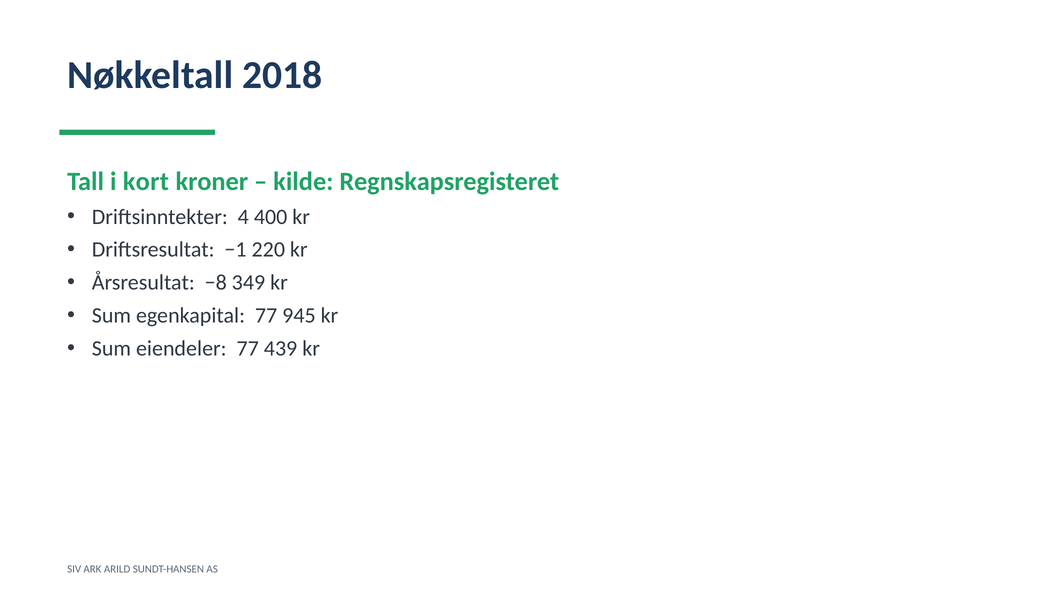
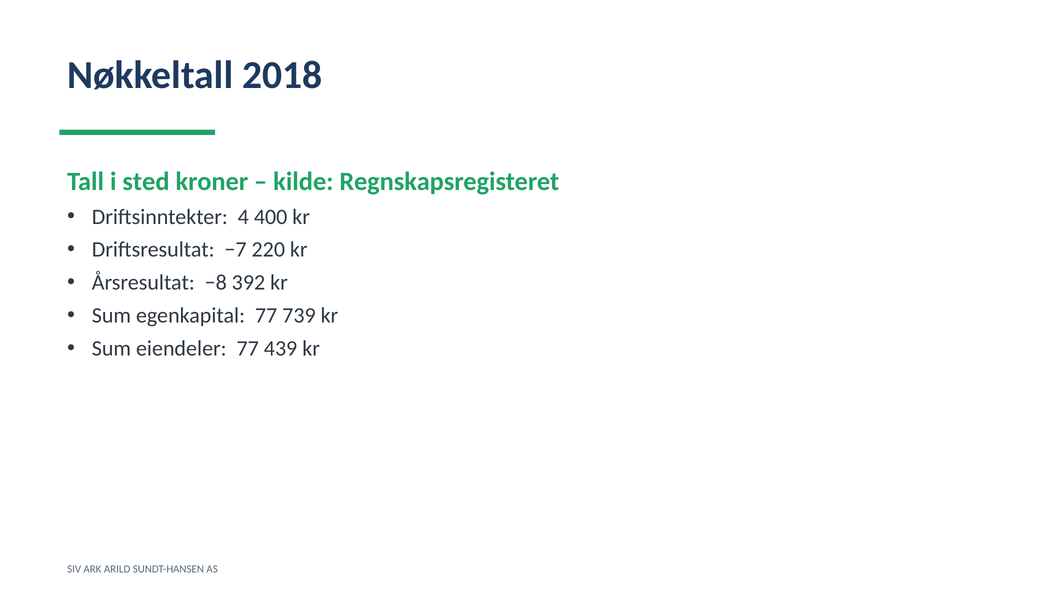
kort: kort -> sted (146, 182)
−1: −1 -> −7 (236, 250)
349: 349 -> 392 (248, 283)
945: 945 -> 739 (299, 316)
